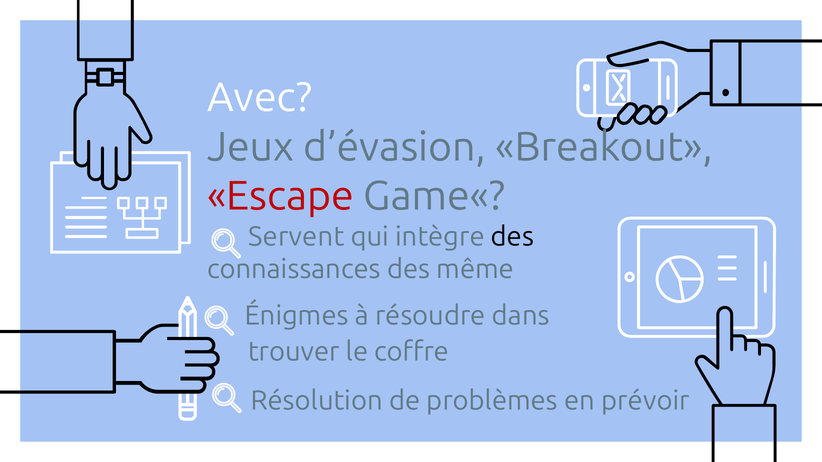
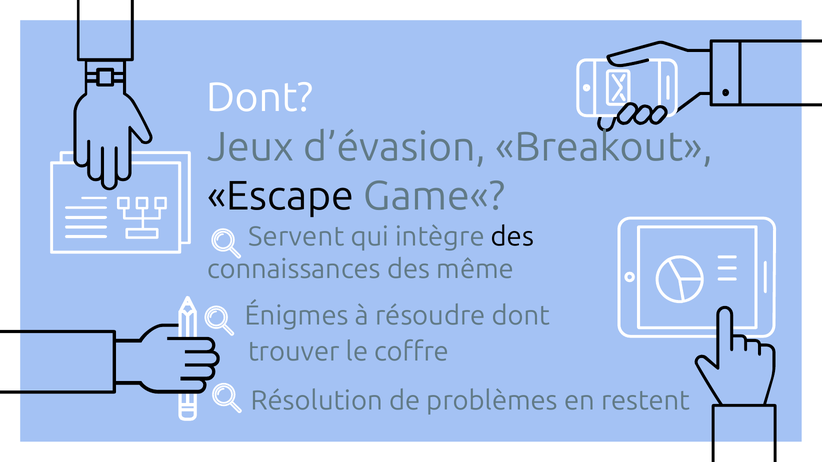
Avec: Avec -> Dont (260, 98)
Escape colour: red -> black (281, 197)
résoudre dans: dans -> dont (521, 316)
prévoir: prévoir -> restent (646, 401)
